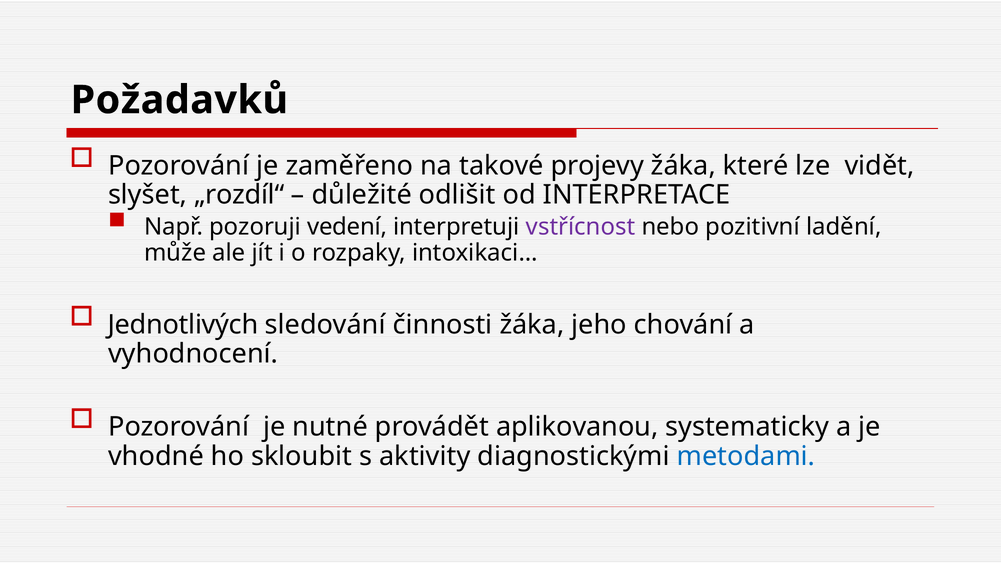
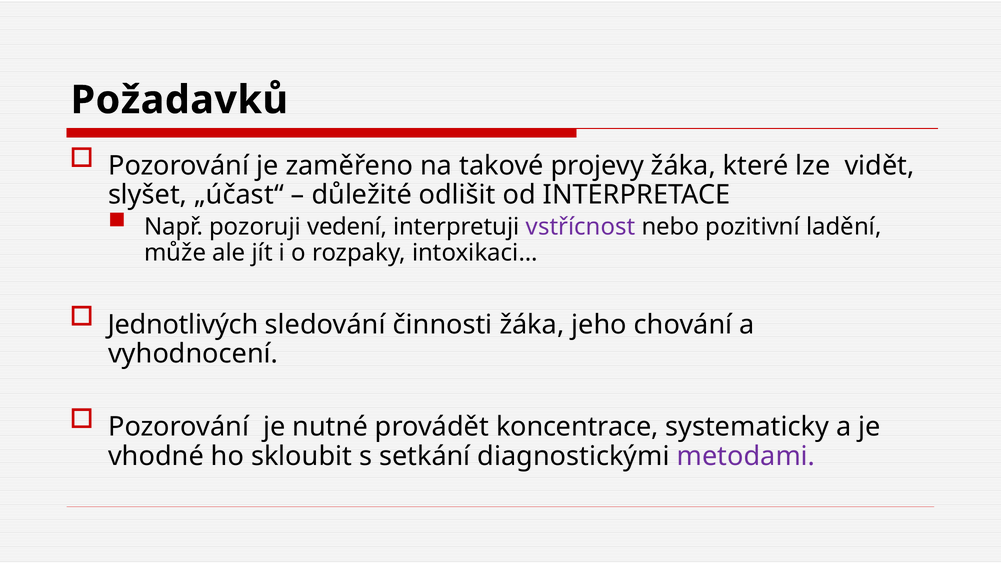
„rozdíl“: „rozdíl“ -> „účast“ (239, 195)
aplikovanou: aplikovanou -> koncentrace (577, 427)
aktivity: aktivity -> setkání (425, 456)
metodami colour: blue -> purple (746, 456)
